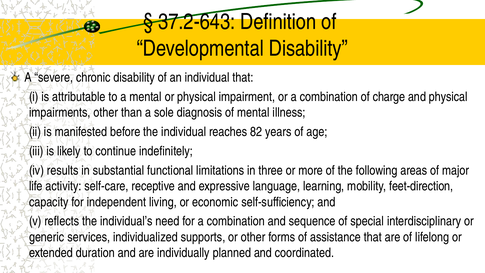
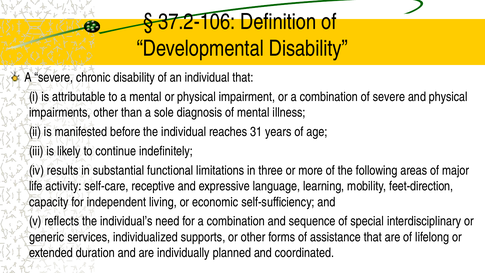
37.2-643: 37.2-643 -> 37.2-106 (197, 22)
of charge: charge -> severe (389, 97)
82: 82 -> 31 (256, 132)
